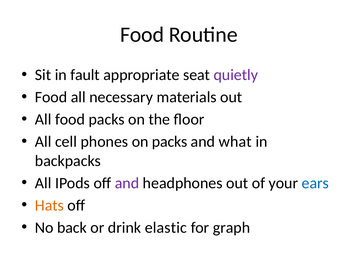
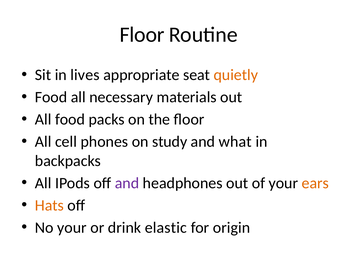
Food: Food -> Floor (142, 35)
fault: fault -> lives (85, 75)
quietly colour: purple -> orange (236, 75)
on packs: packs -> study (170, 142)
ears colour: blue -> orange (315, 183)
No back: back -> your (72, 228)
graph: graph -> origin (231, 228)
